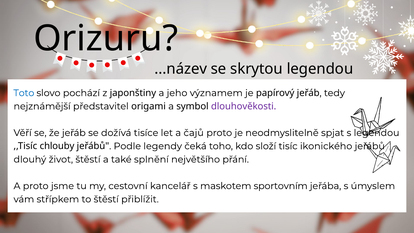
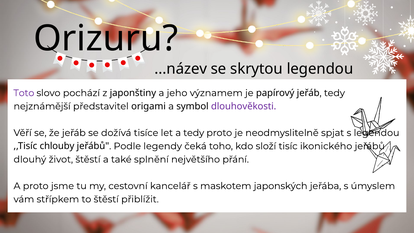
Toto colour: blue -> purple (24, 93)
a čajů: čajů -> tedy (194, 133)
sportovním: sportovním -> japonských (281, 186)
